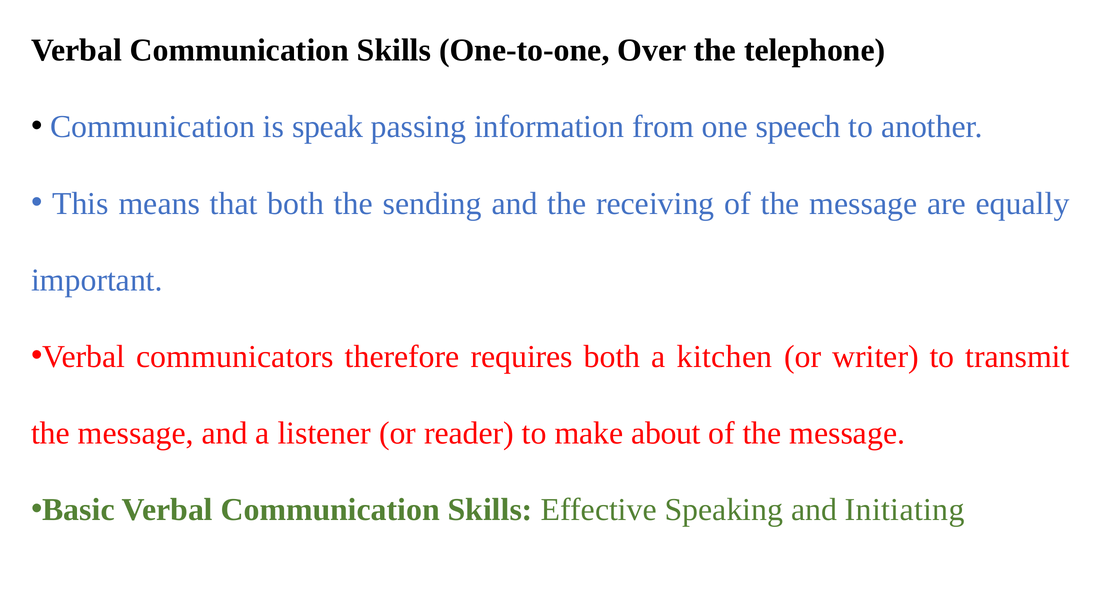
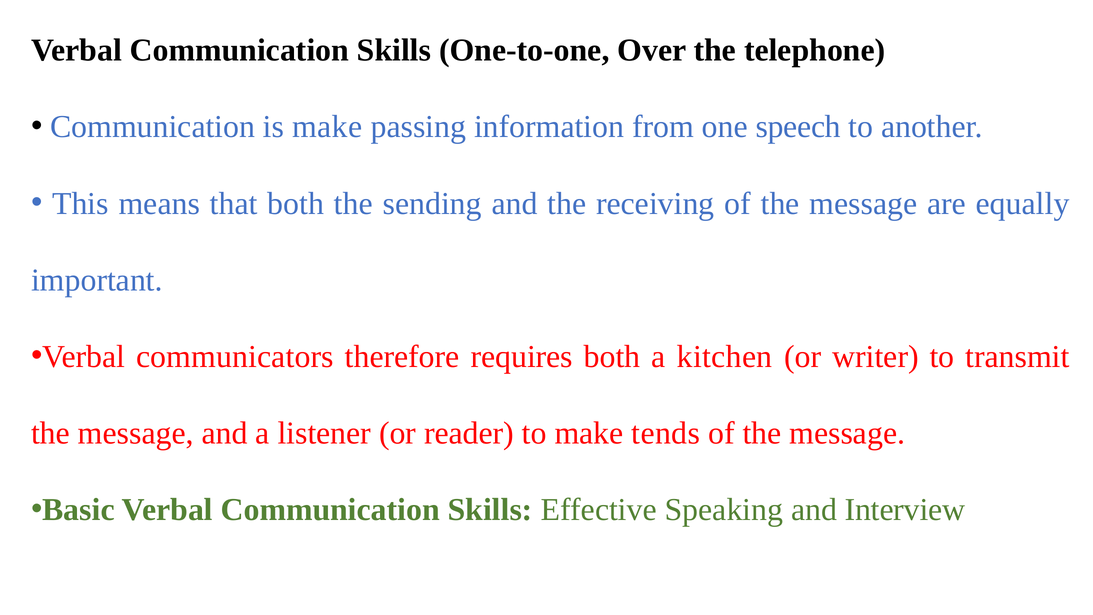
is speak: speak -> make (327, 127)
about: about -> tends (666, 433)
Initiating: Initiating -> Interview (905, 510)
